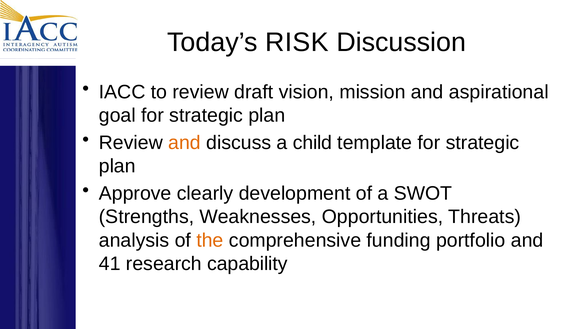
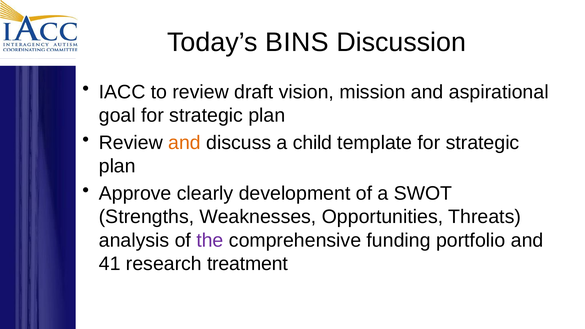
RISK: RISK -> BINS (297, 42)
the colour: orange -> purple (210, 240)
capability: capability -> treatment (247, 264)
